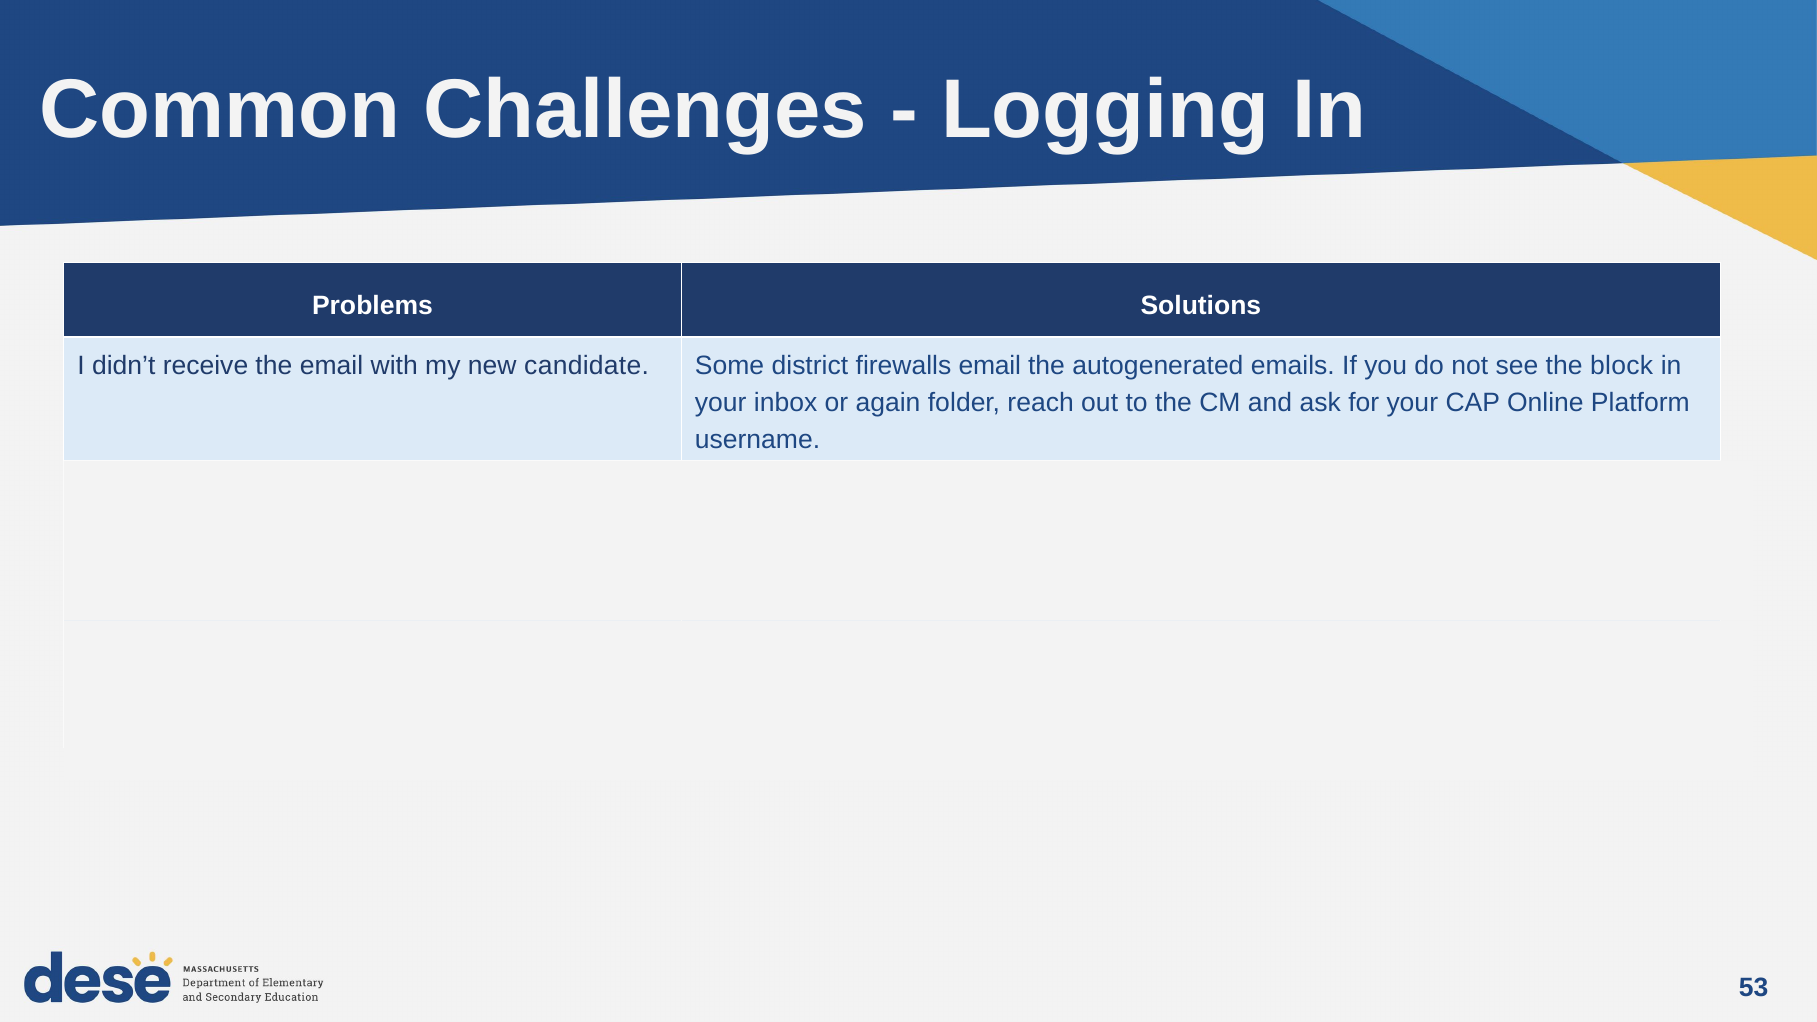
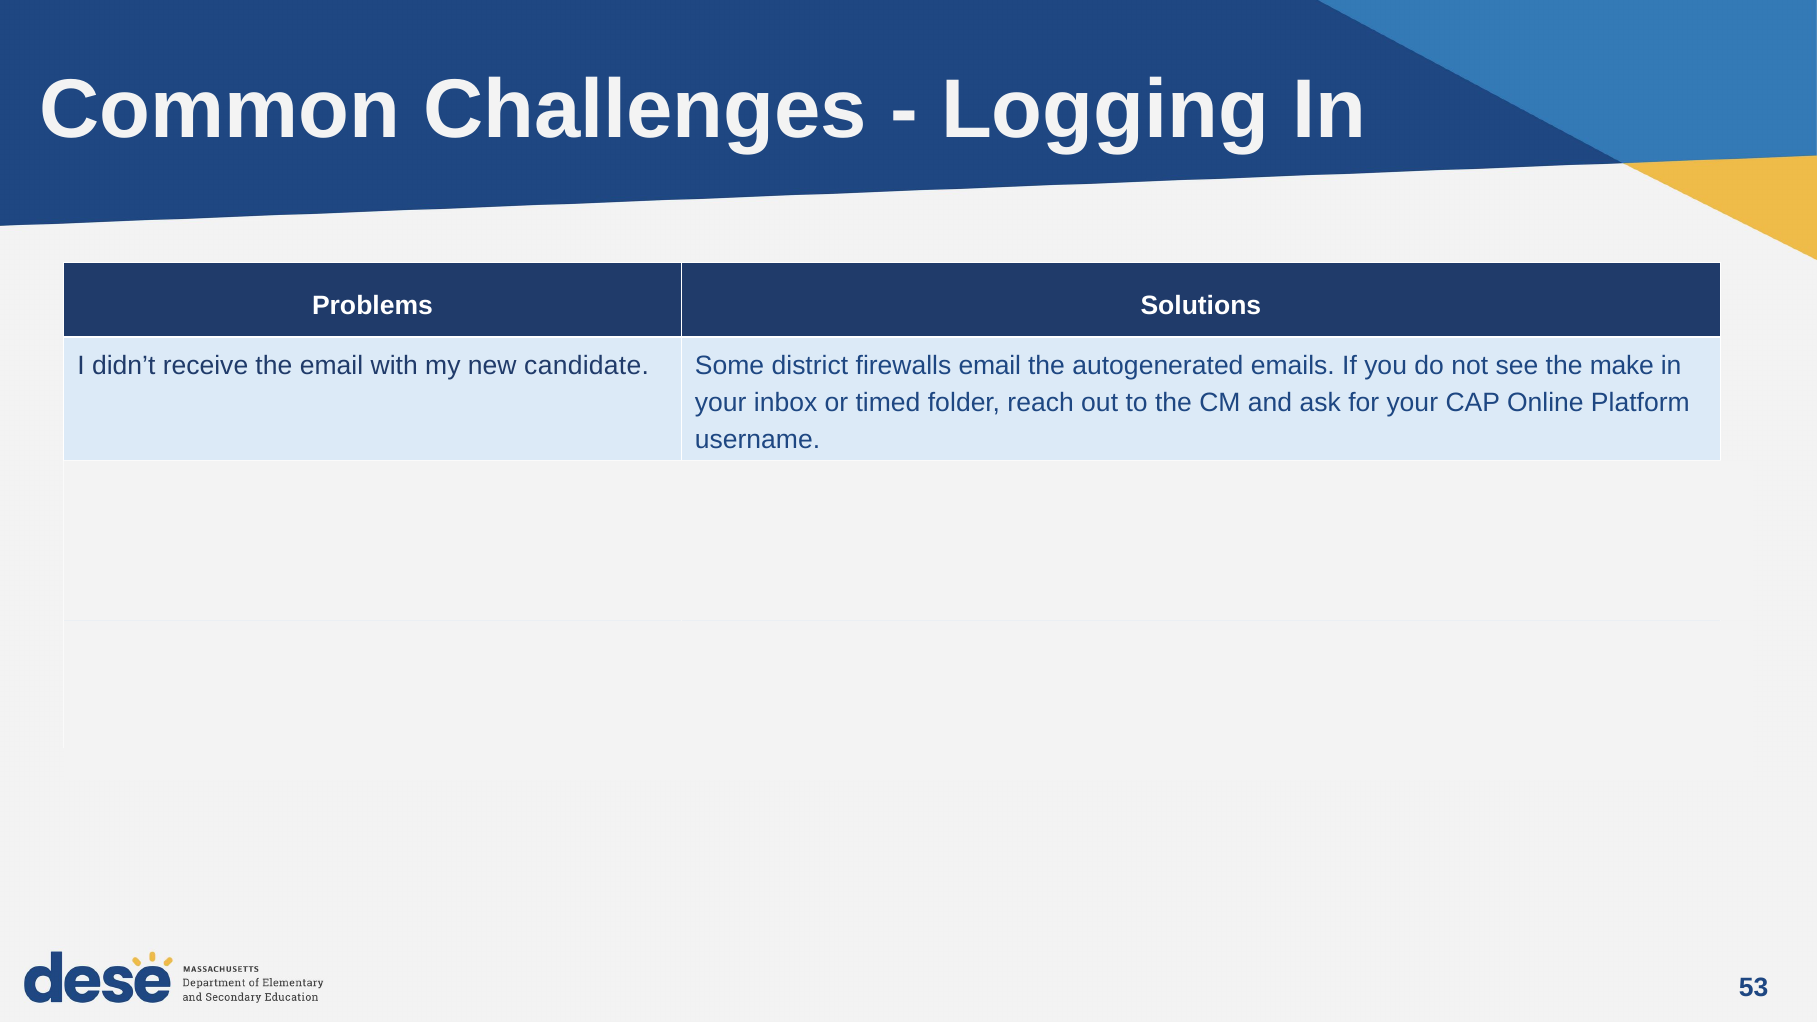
block: block -> make (1622, 366)
or again: again -> timed (888, 403)
